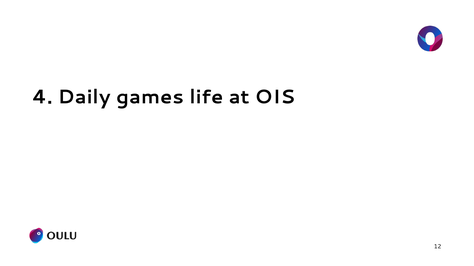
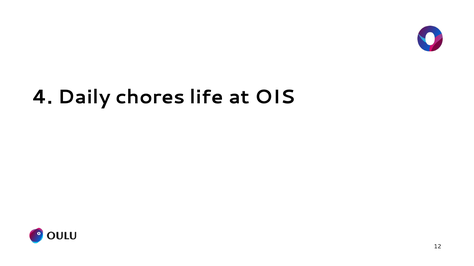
games: games -> chores (150, 97)
